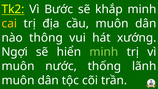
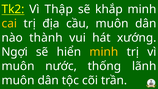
Bước: Bước -> Thập (59, 9)
thông: thông -> thành (46, 38)
minh colour: light green -> yellow (104, 52)
